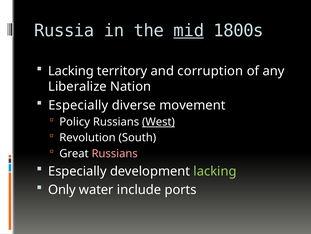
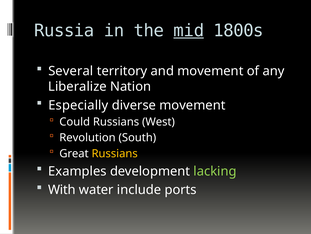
Lacking: Lacking -> Several (71, 71)
and corruption: corruption -> movement (210, 71)
Policy: Policy -> Could (75, 122)
West underline: present -> none (158, 122)
Russians colour: pink -> yellow (115, 153)
Especially: Especially -> Examples (77, 171)
Only: Only -> With (62, 189)
